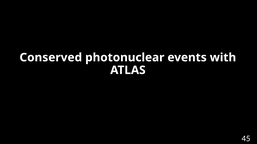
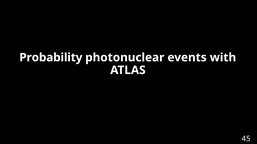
Conserved: Conserved -> Probability (51, 58)
